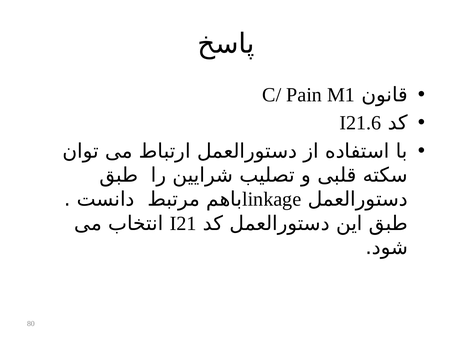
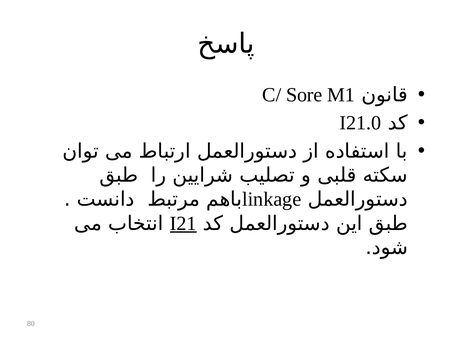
Pain: Pain -> Sore (304, 95)
I21.6: I21.6 -> I21.0 (360, 123)
I21 underline: none -> present (183, 223)
